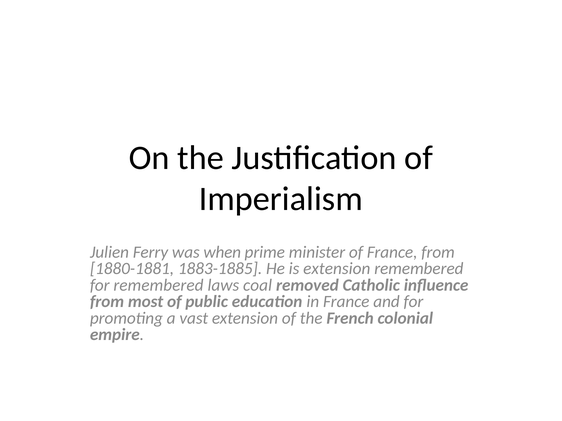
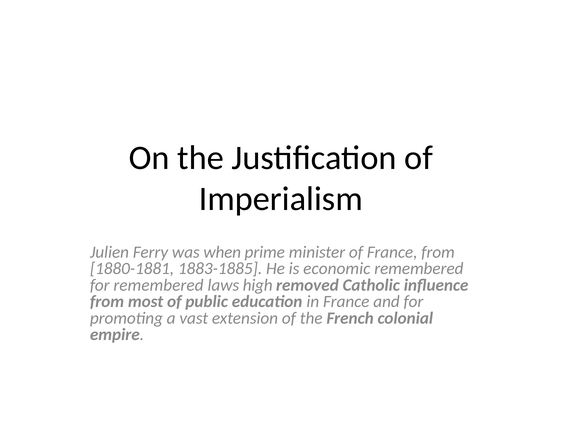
is extension: extension -> economic (337, 269)
coal: coal -> high (258, 285)
